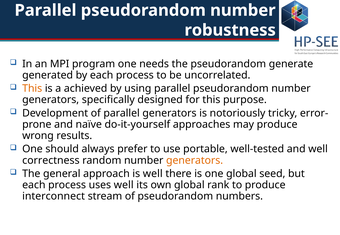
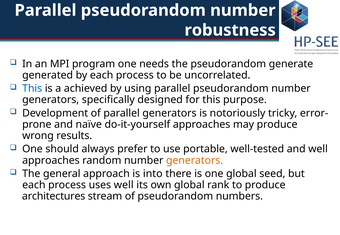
This colour: orange -> blue (32, 89)
correctness: correctness -> approaches (51, 161)
is well: well -> into (153, 174)
interconnect: interconnect -> architectures (54, 197)
